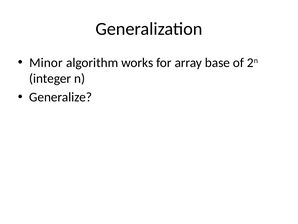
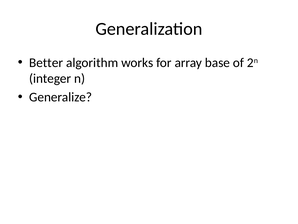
Minor: Minor -> Better (46, 63)
